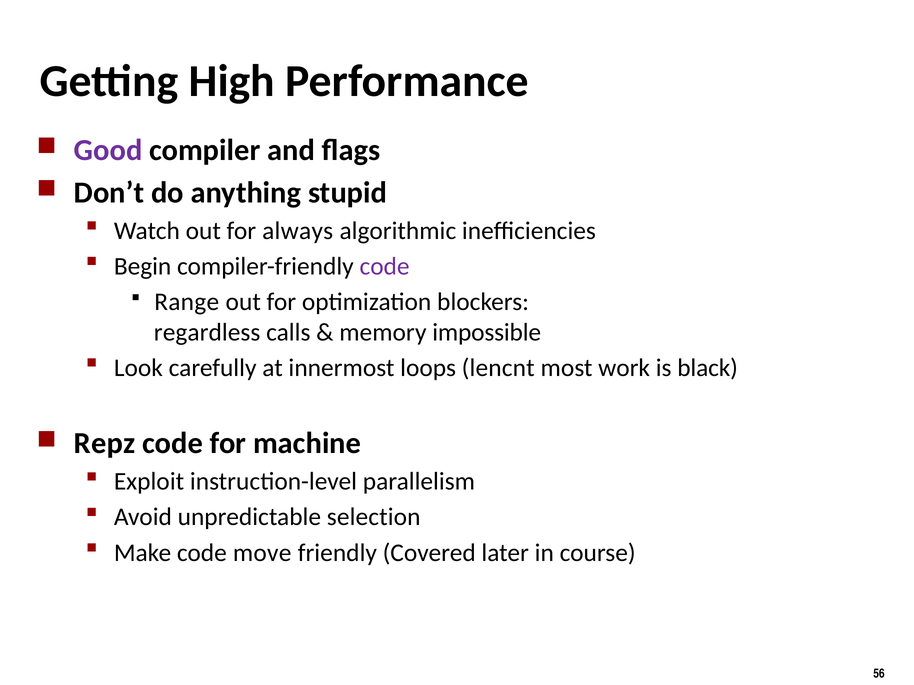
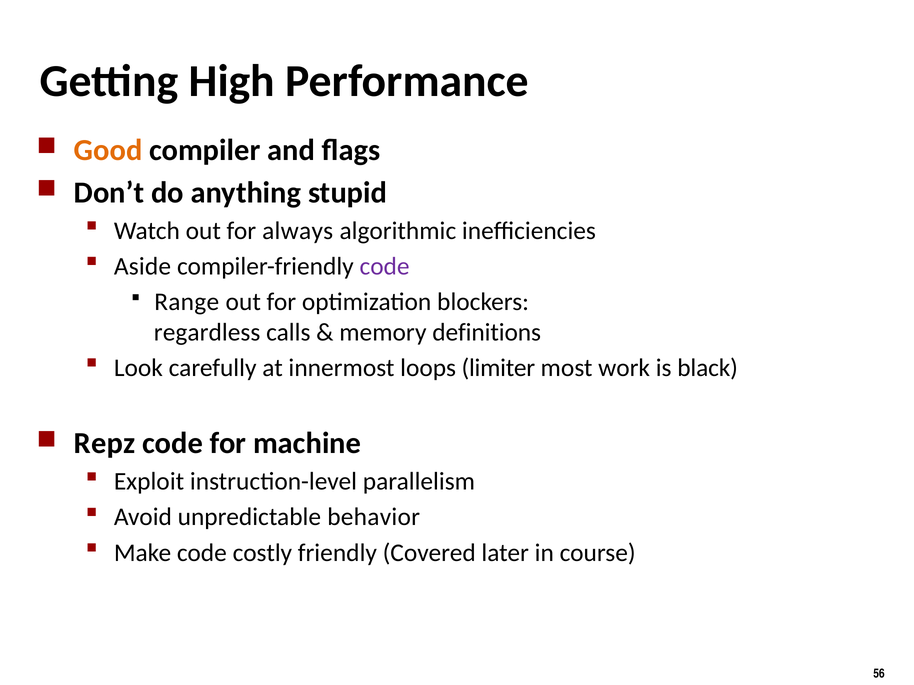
Good colour: purple -> orange (108, 150)
Begin: Begin -> Aside (142, 267)
impossible: impossible -> definitions (487, 333)
lencnt: lencnt -> limiter (498, 368)
selection: selection -> behavior (374, 517)
move: move -> costly (262, 553)
